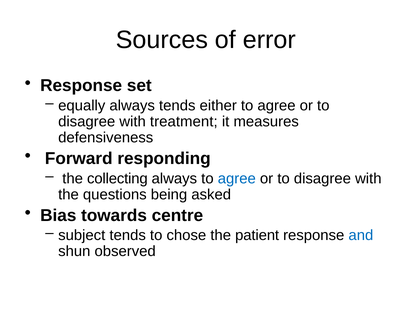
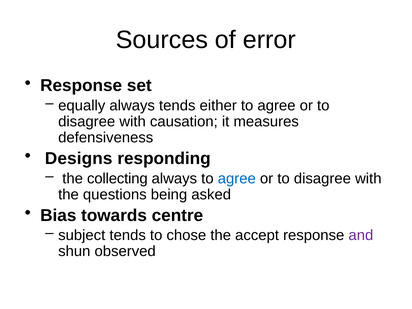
treatment: treatment -> causation (184, 122)
Forward: Forward -> Designs (79, 159)
patient: patient -> accept (257, 235)
and colour: blue -> purple (361, 235)
